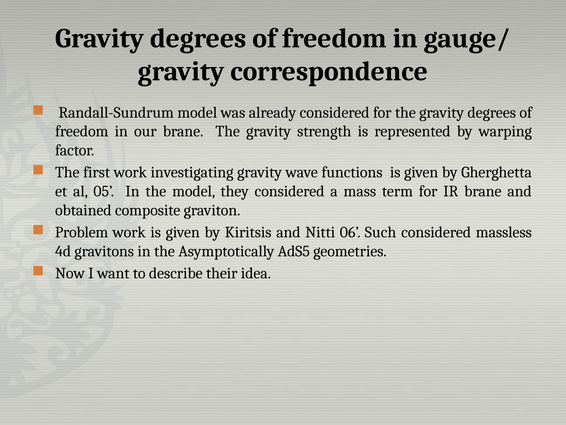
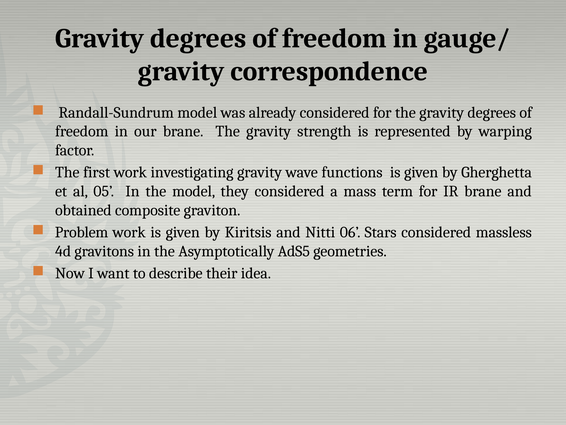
Such: Such -> Stars (381, 232)
